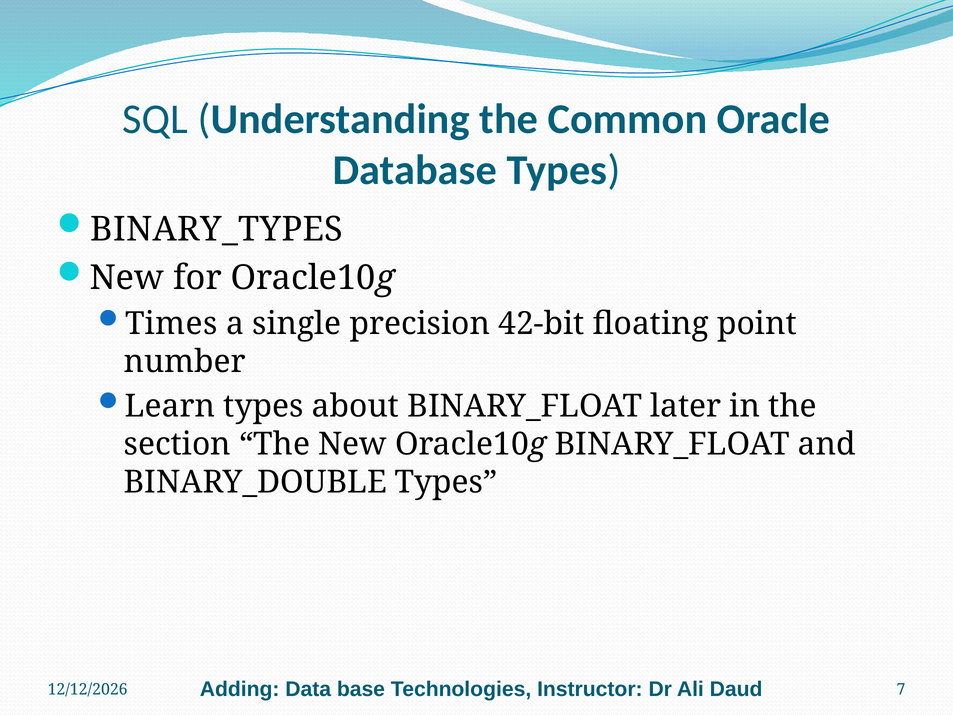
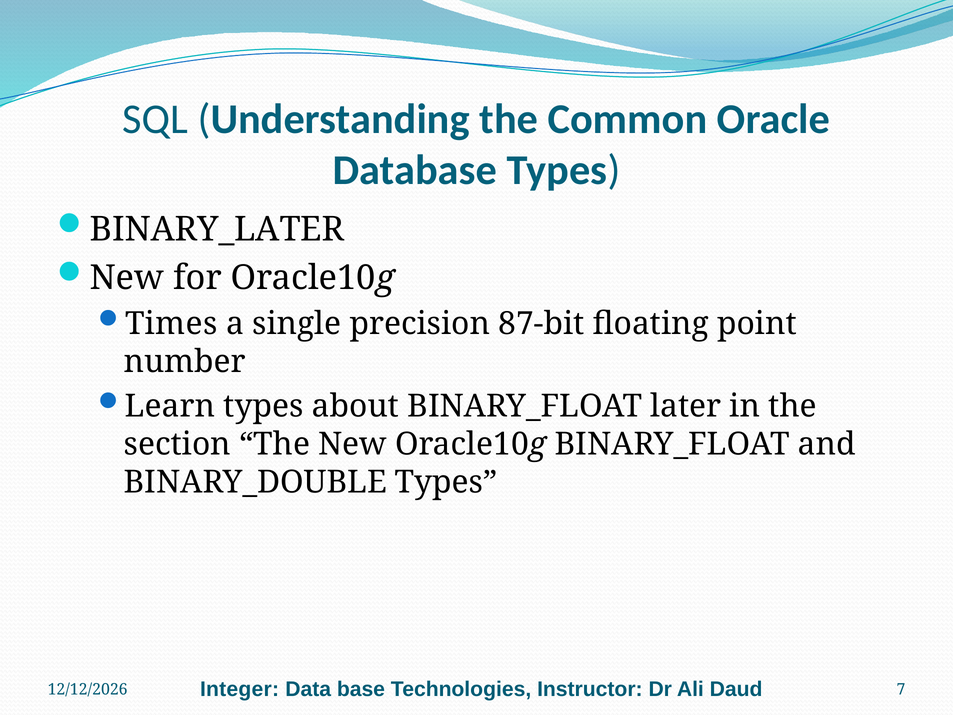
BINARY_TYPES: BINARY_TYPES -> BINARY_LATER (217, 229)
42-bit: 42-bit -> 87-bit (541, 323)
Adding: Adding -> Integer (240, 689)
